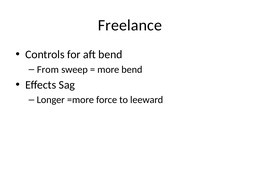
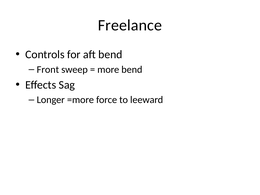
From: From -> Front (48, 69)
